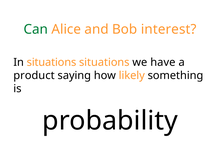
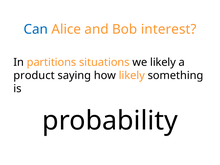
Can colour: green -> blue (36, 29)
In situations: situations -> partitions (51, 62)
we have: have -> likely (163, 62)
